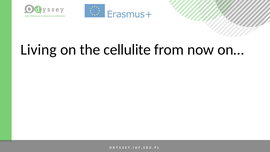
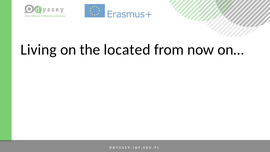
cellulite: cellulite -> located (127, 50)
